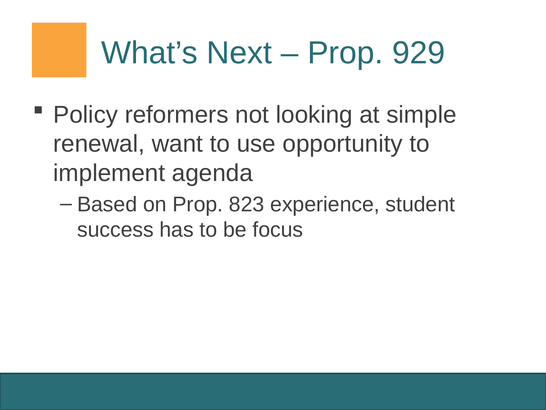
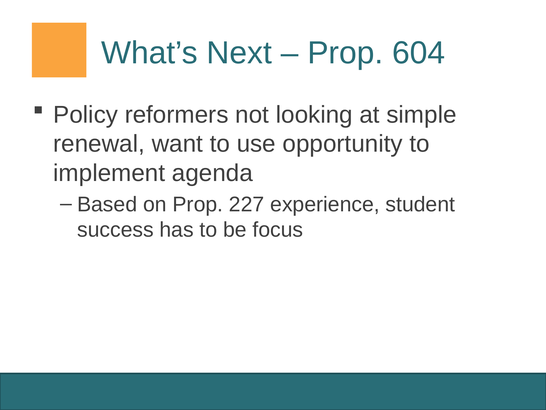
929: 929 -> 604 (419, 53)
823: 823 -> 227 (247, 204)
